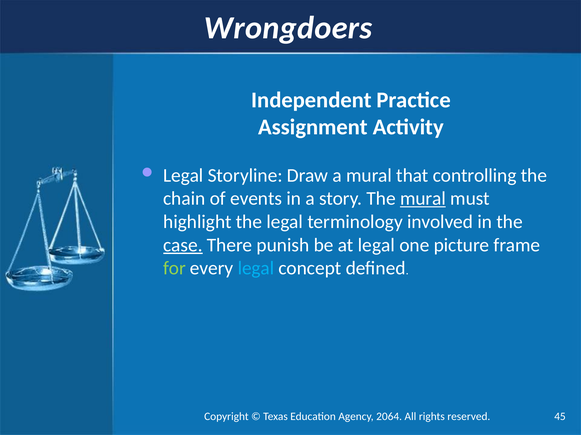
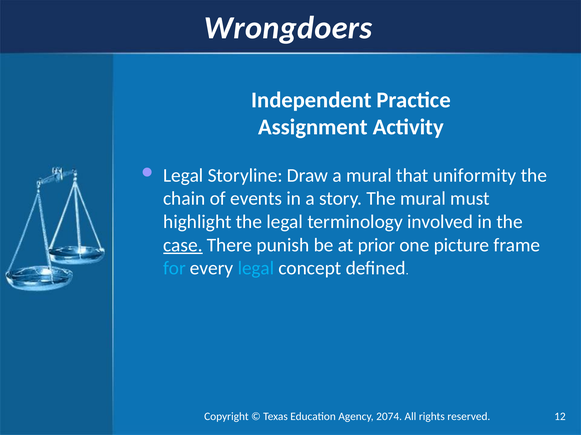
controlling: controlling -> uniformity (475, 176)
mural underline: present -> none (423, 199)
at legal: legal -> prior (377, 245)
for colour: light green -> light blue (174, 269)
2064: 2064 -> 2074 (389, 417)
45: 45 -> 12 (560, 417)
